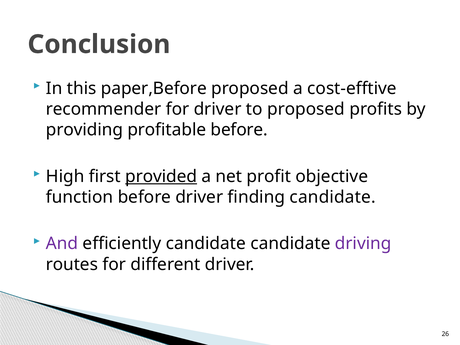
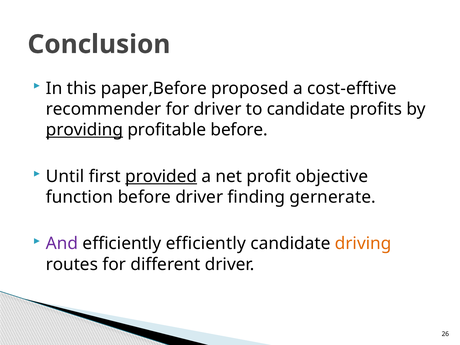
to proposed: proposed -> candidate (306, 109)
providing underline: none -> present (84, 130)
High: High -> Until (65, 176)
finding candidate: candidate -> gernerate (333, 197)
efficiently candidate: candidate -> efficiently (206, 244)
driving colour: purple -> orange (363, 244)
